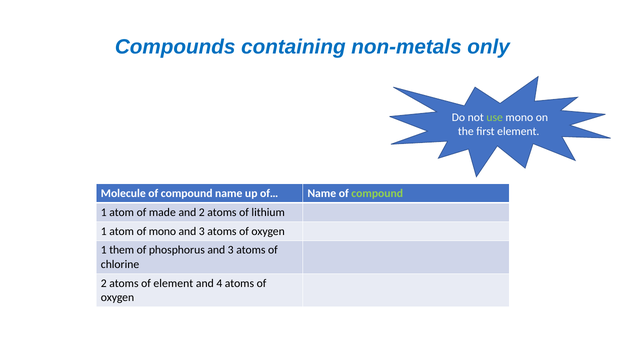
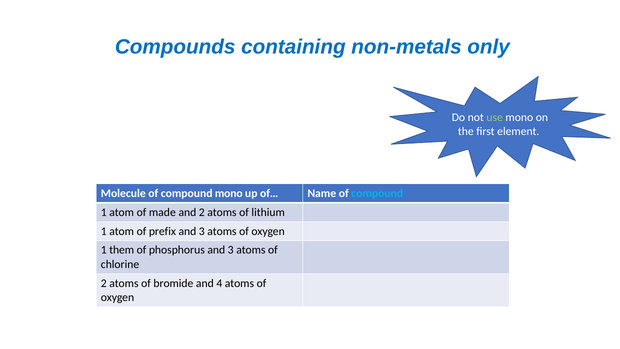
compound name: name -> mono (229, 193)
compound colour: light green -> light blue (377, 193)
of mono: mono -> prefix (162, 231)
of element: element -> bromide (173, 283)
